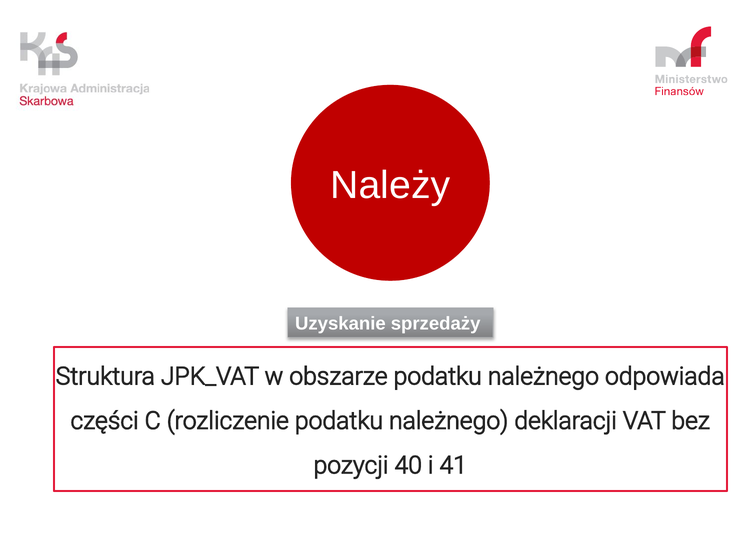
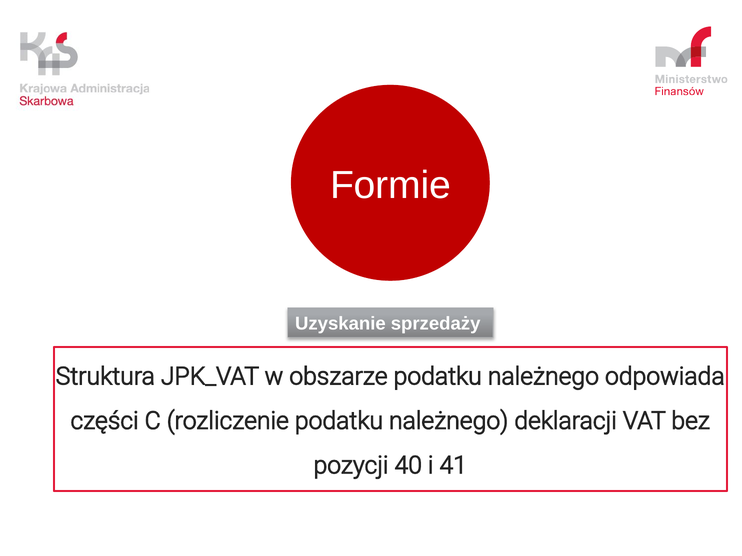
Należy: Należy -> Formie (390, 186)
